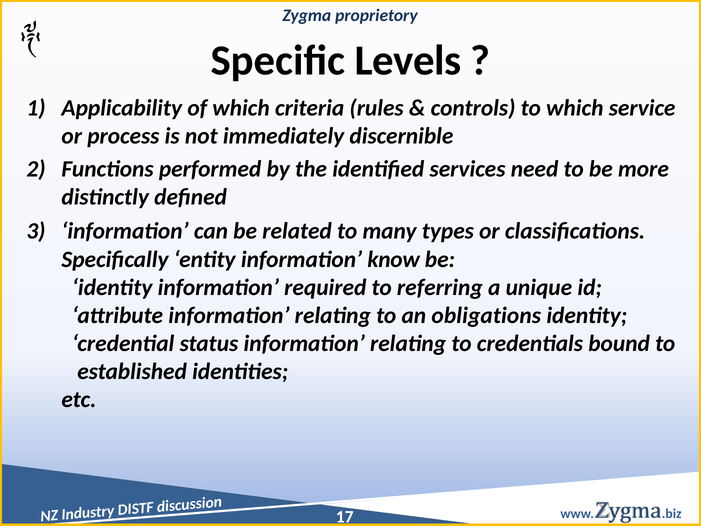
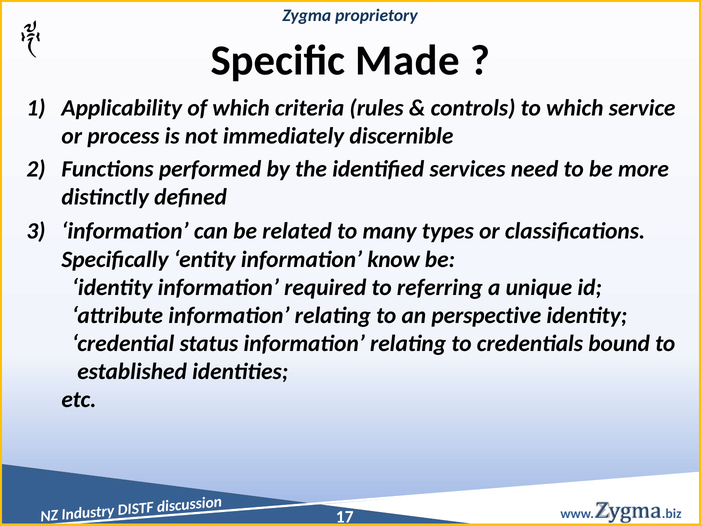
Levels: Levels -> Made (408, 61)
obligations: obligations -> perspective (486, 315)
